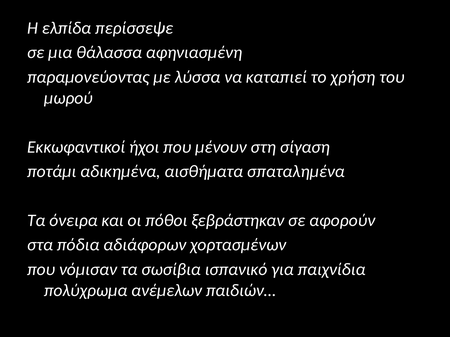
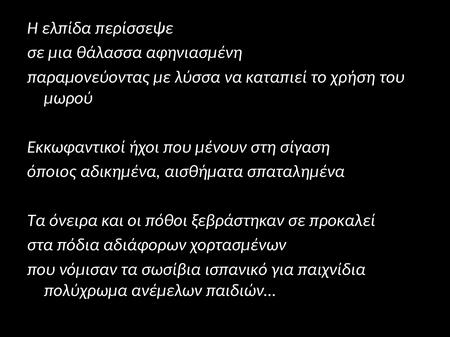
ποτάμι: ποτάμι -> όποιος (52, 172)
αφορούν: αφορούν -> προκαλεί (342, 221)
